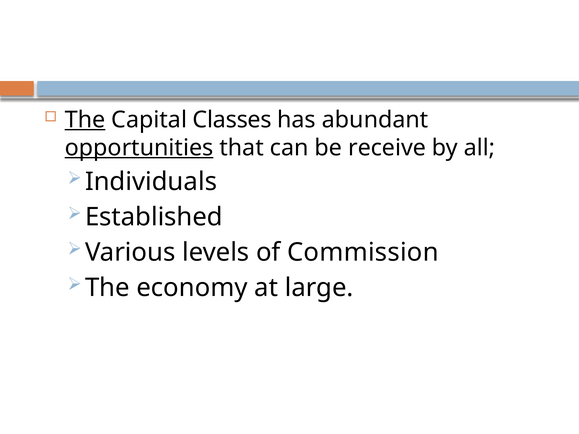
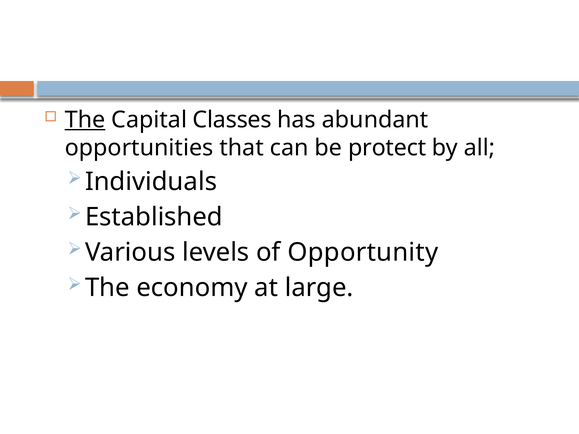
opportunities underline: present -> none (139, 148)
receive: receive -> protect (387, 148)
Commission: Commission -> Opportunity (363, 252)
